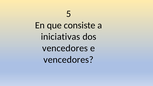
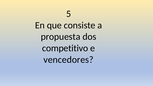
iniciativas: iniciativas -> propuesta (61, 37)
vencedores: vencedores -> competitivo (65, 48)
